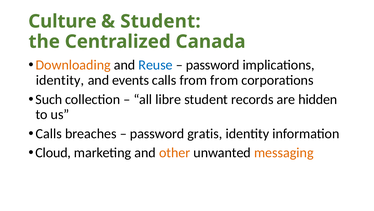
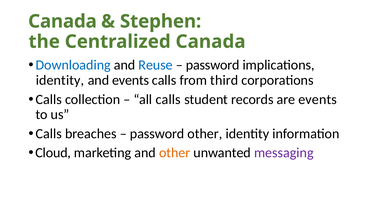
Culture: Culture -> Canada (62, 21)
Student: Student -> Stephen (161, 21)
Downloading colour: orange -> blue (73, 65)
from from: from -> third (224, 80)
Such: Such -> Calls (49, 99)
all libre: libre -> calls (168, 99)
are hidden: hidden -> events (318, 99)
password gratis: gratis -> other (205, 133)
messaging colour: orange -> purple (284, 152)
